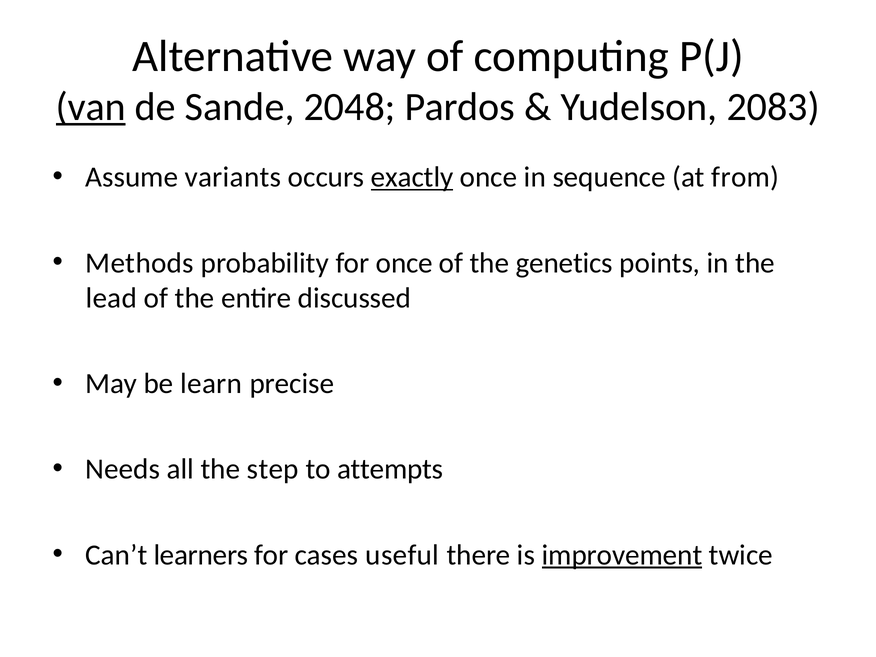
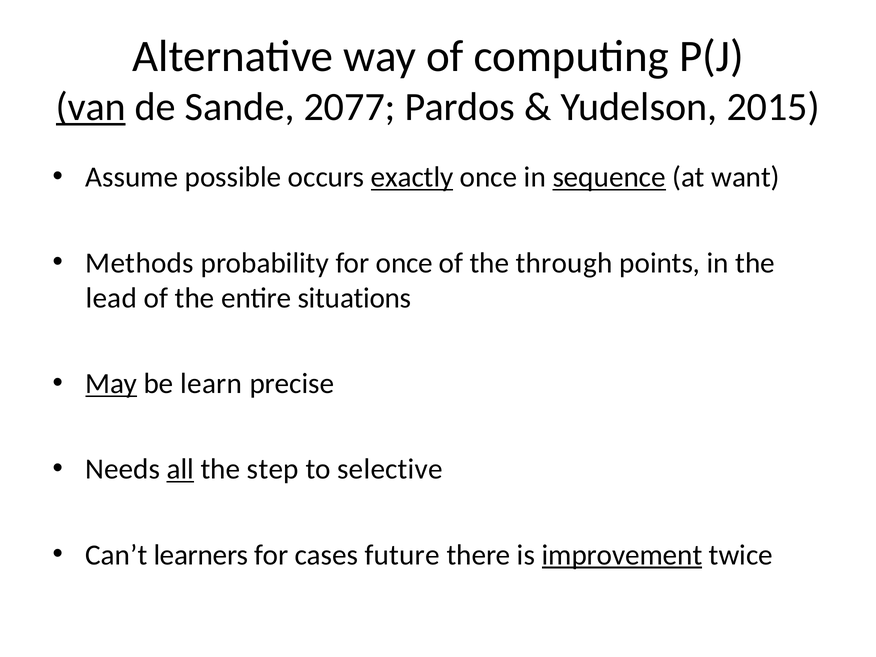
2048: 2048 -> 2077 (350, 107)
2083: 2083 -> 2015 (773, 107)
variants: variants -> possible (233, 177)
sequence underline: none -> present (609, 177)
from: from -> want (746, 177)
genetics: genetics -> through (564, 263)
discussed: discussed -> situations (355, 298)
May underline: none -> present (111, 384)
all underline: none -> present (180, 469)
attempts: attempts -> selective (390, 469)
useful: useful -> future (402, 555)
